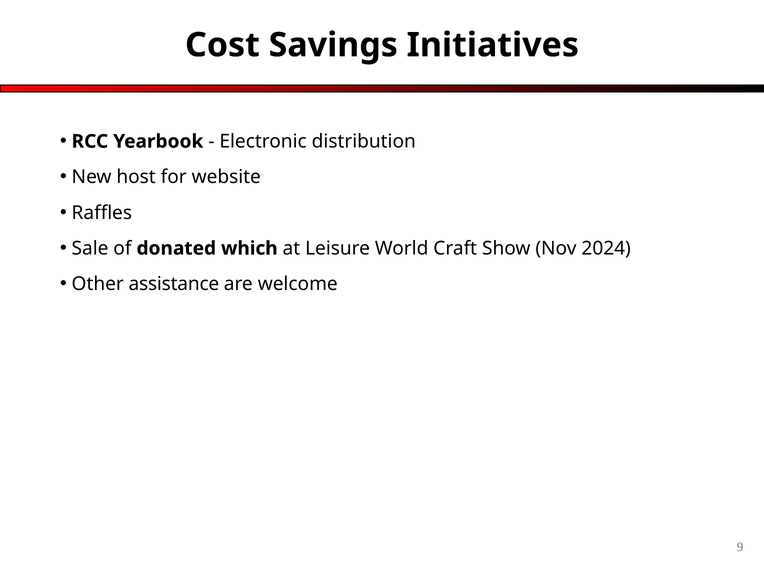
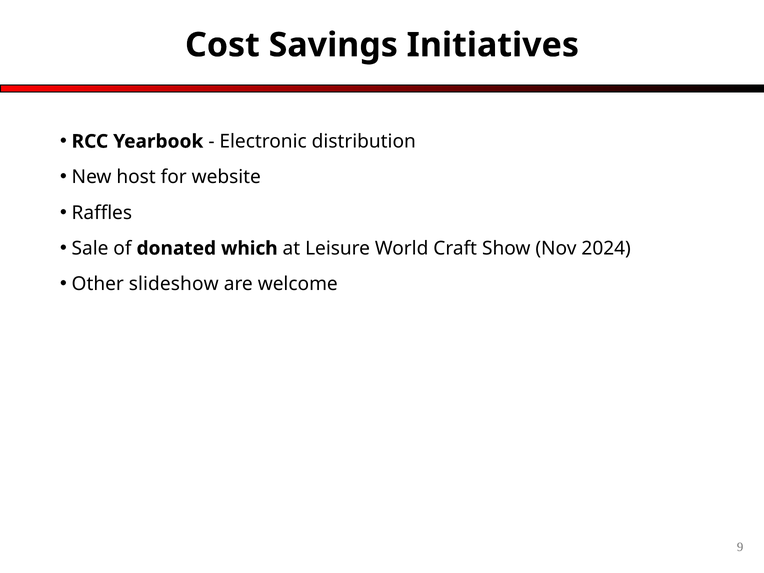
assistance: assistance -> slideshow (174, 284)
